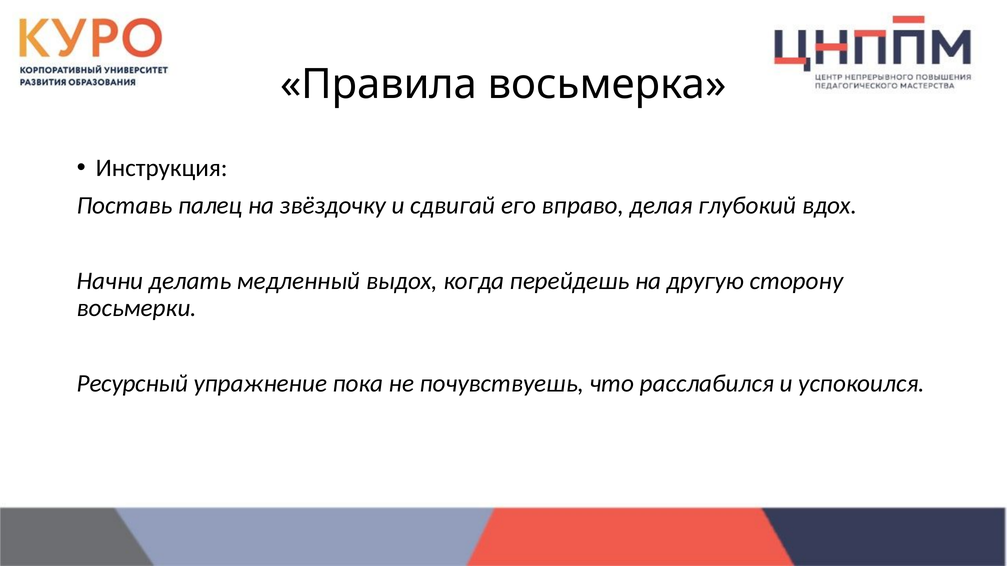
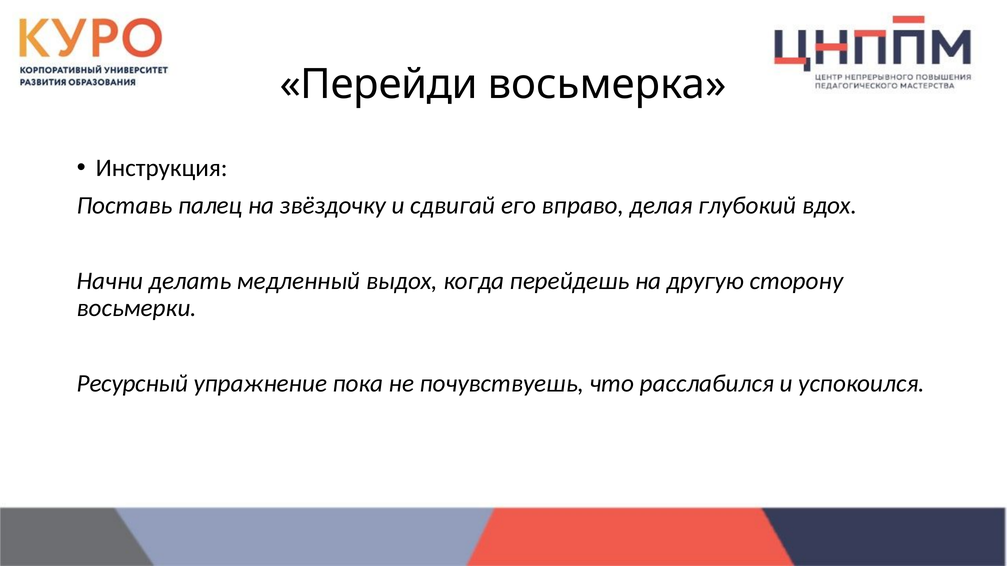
Правила: Правила -> Перейди (379, 85)
